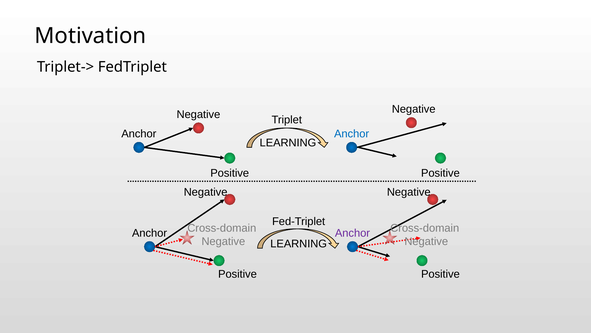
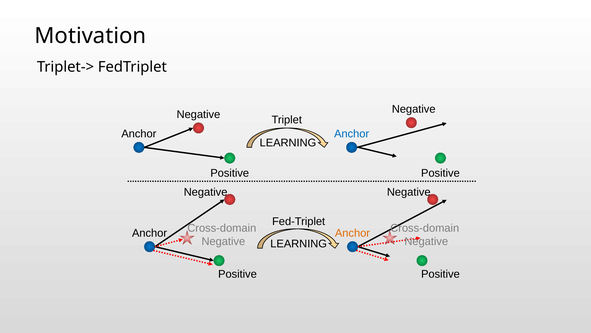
Anchor colour: purple -> orange (352, 233)
